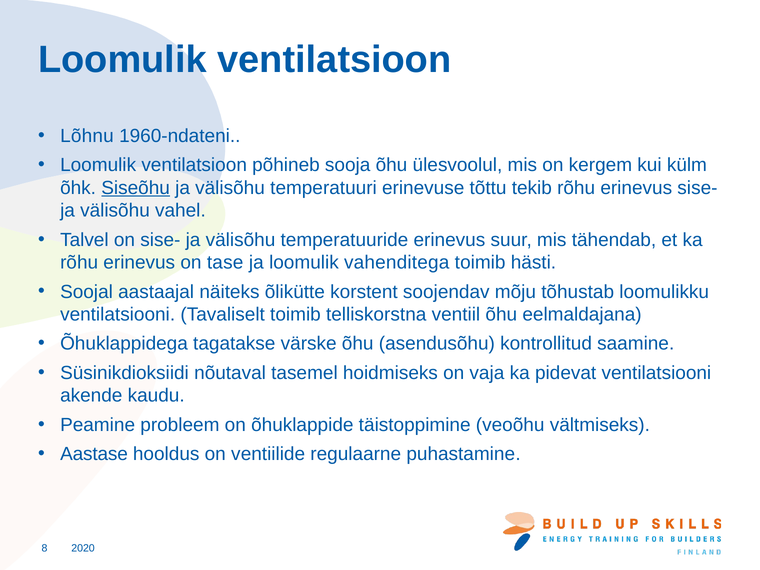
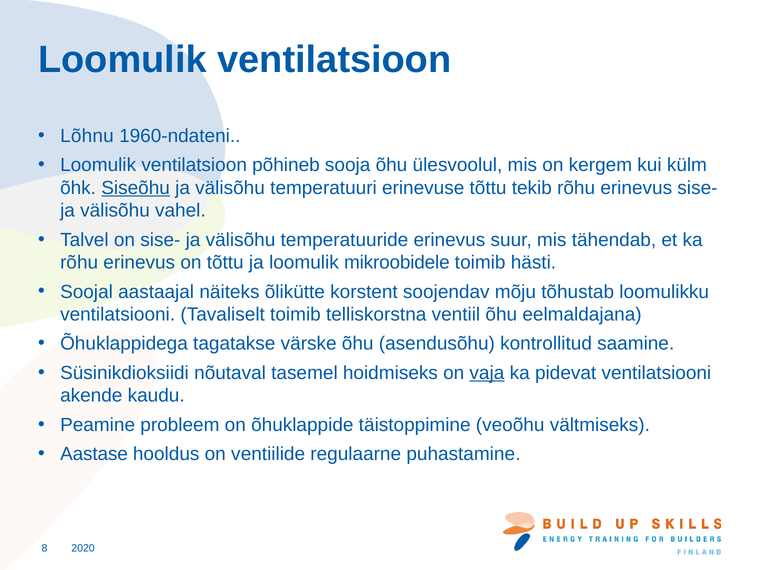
on tase: tase -> tõttu (225, 263)
vahenditega: vahenditega -> mikroobidele (397, 263)
vaja underline: none -> present (487, 373)
